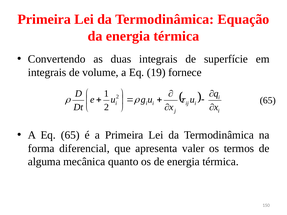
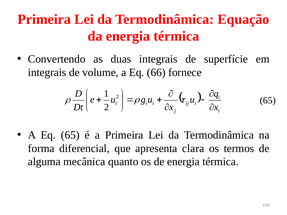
19: 19 -> 66 (156, 73)
valer: valer -> clara (193, 148)
